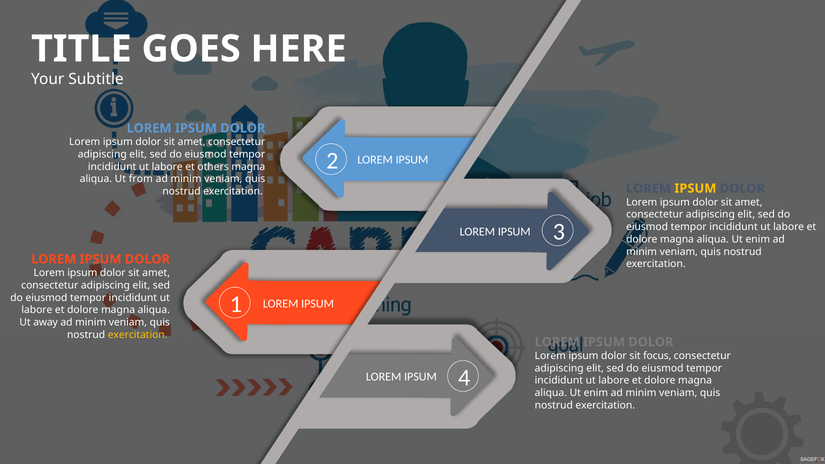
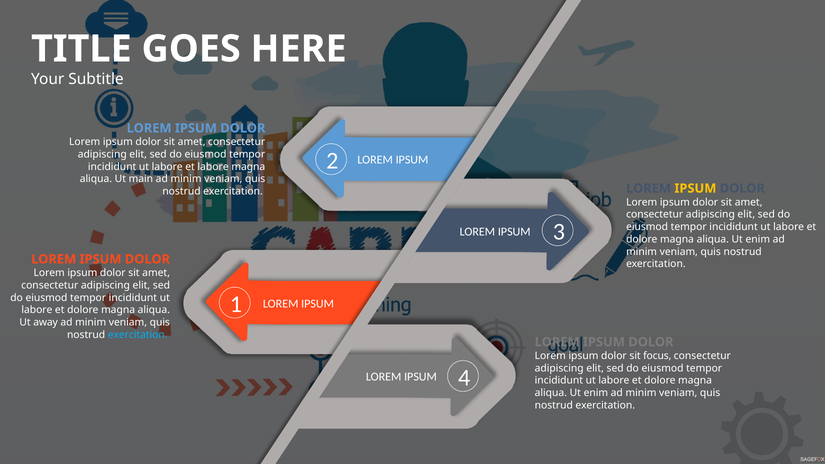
et others: others -> labore (213, 167)
from: from -> main (141, 179)
exercitation colour: yellow -> light blue (138, 335)
